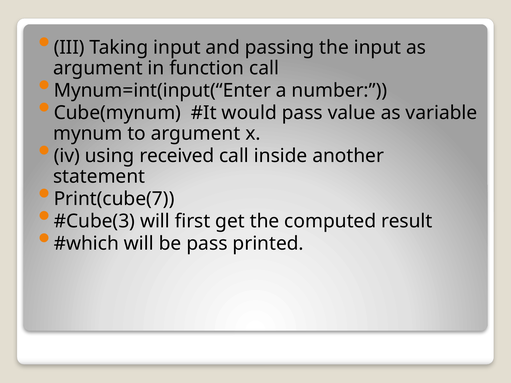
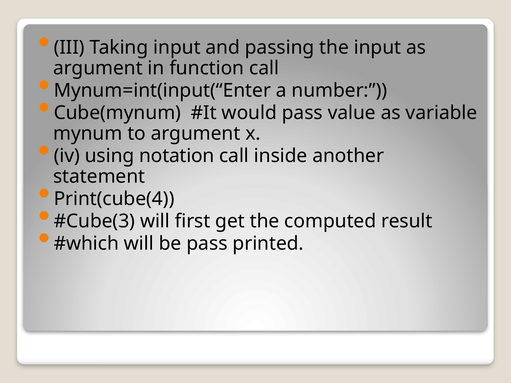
received: received -> notation (177, 156)
Print(cube(7: Print(cube(7 -> Print(cube(4 (114, 199)
